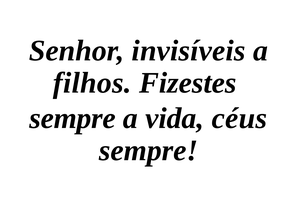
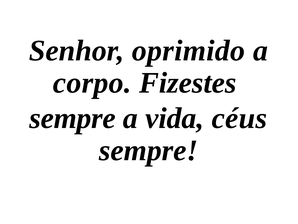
invisíveis: invisíveis -> oprimido (188, 50)
filhos: filhos -> corpo (92, 83)
